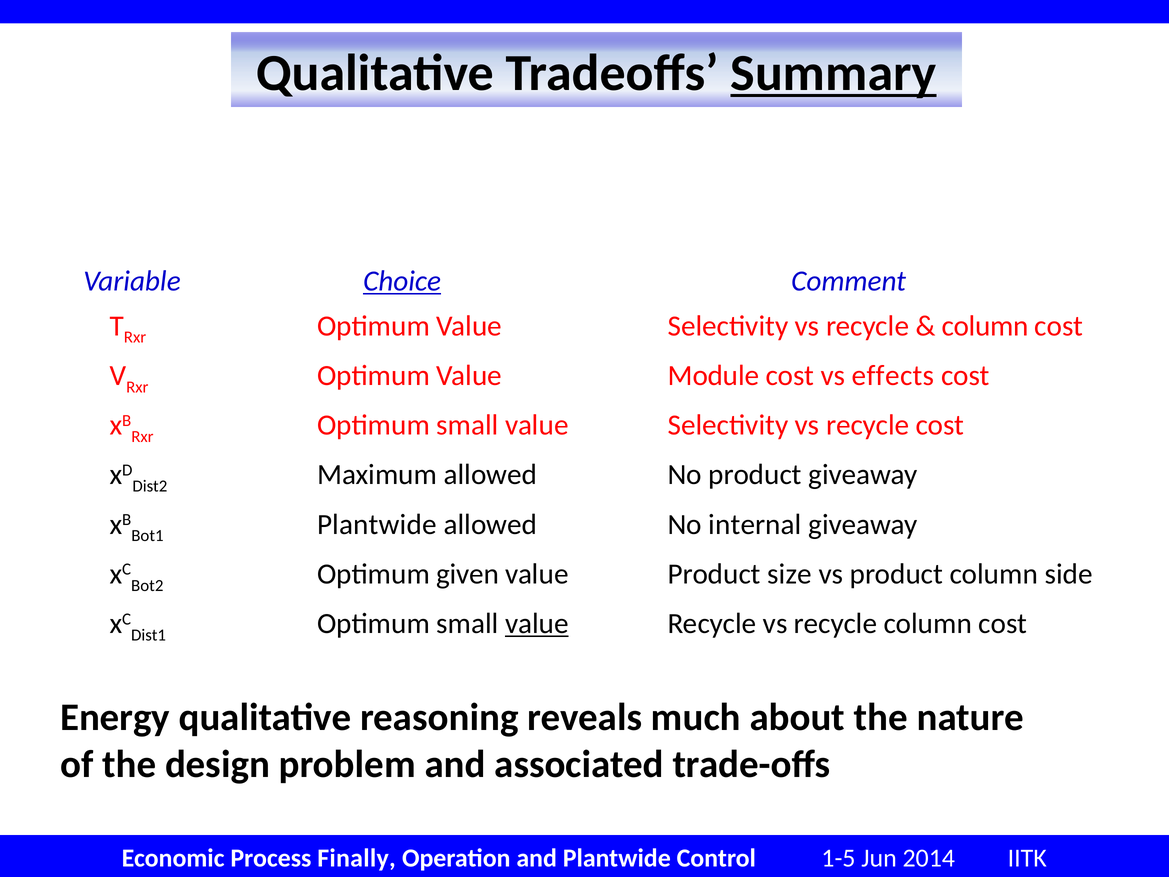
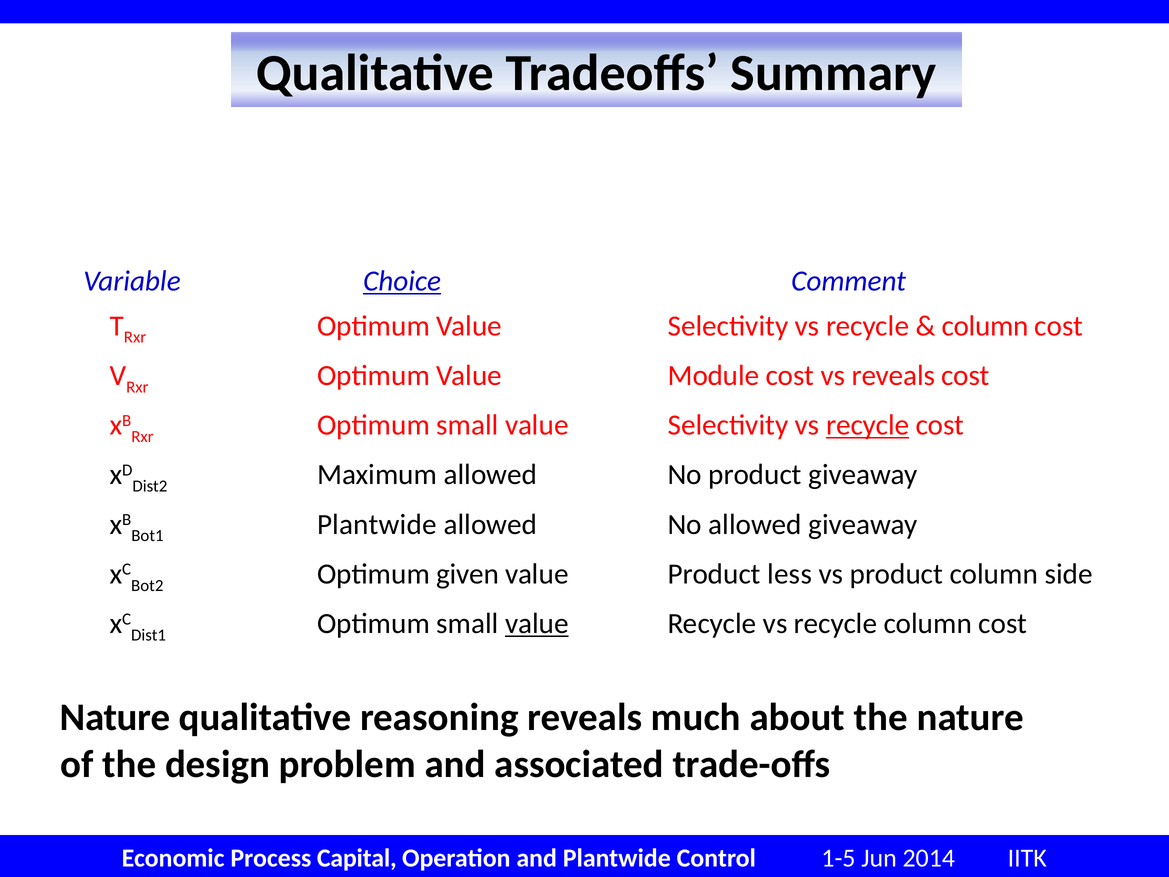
Summary underline: present -> none (833, 73)
vs effects: effects -> reveals (893, 375)
recycle underline: none -> present (868, 425)
No internal: internal -> allowed (755, 524)
size: size -> less (790, 574)
Energy: Energy -> Nature (115, 717)
Finally: Finally -> Capital (357, 858)
